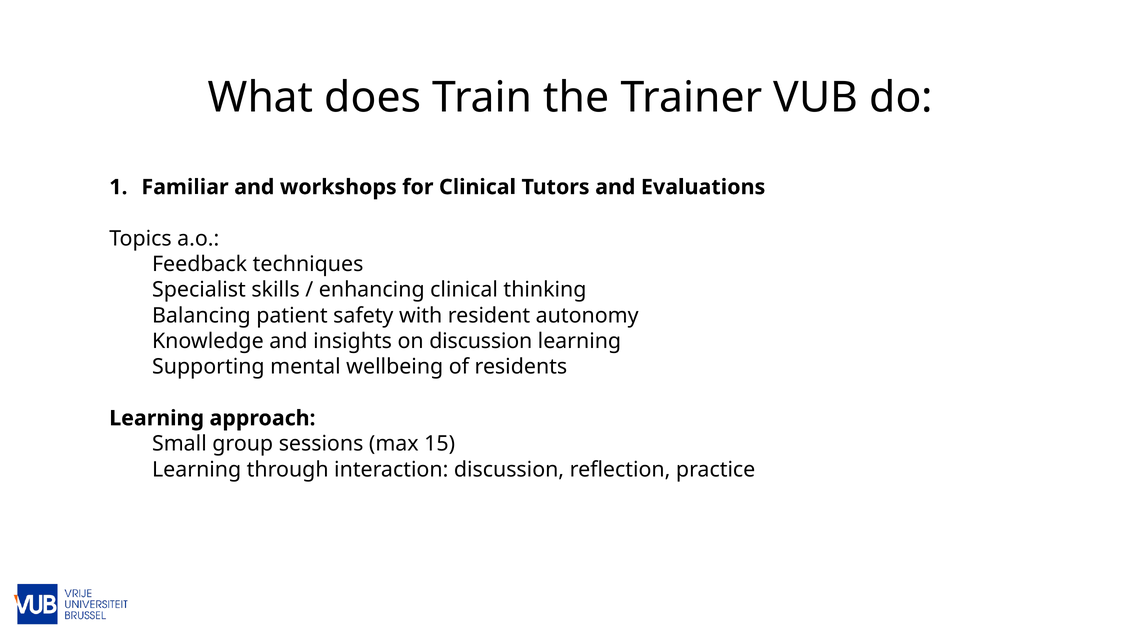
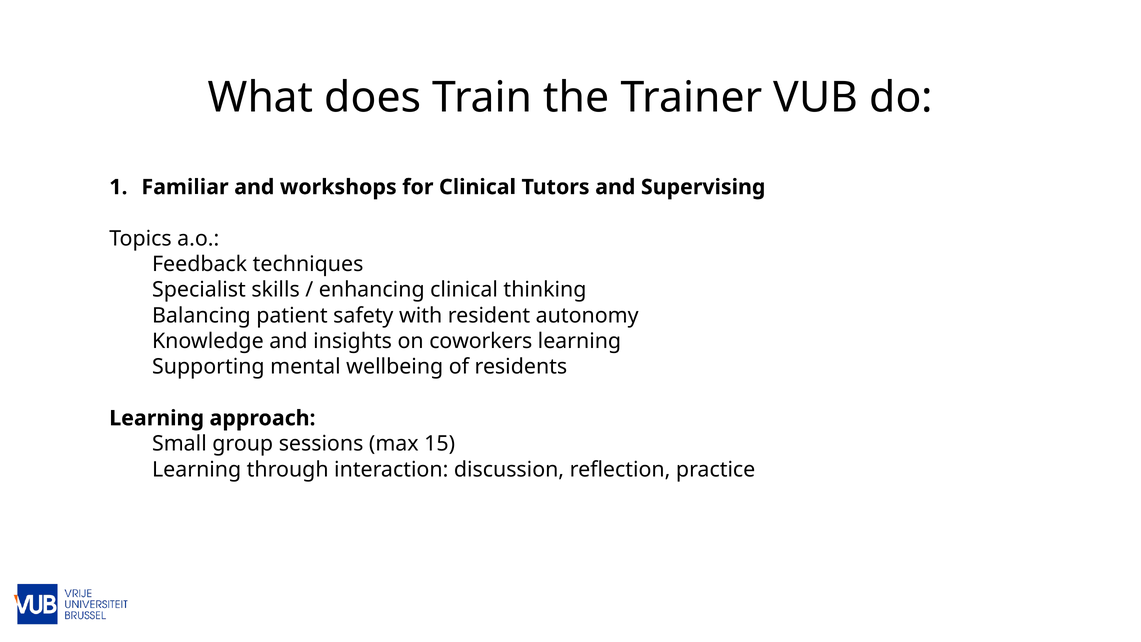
Evaluations: Evaluations -> Supervising (703, 187)
on discussion: discussion -> coworkers (481, 341)
